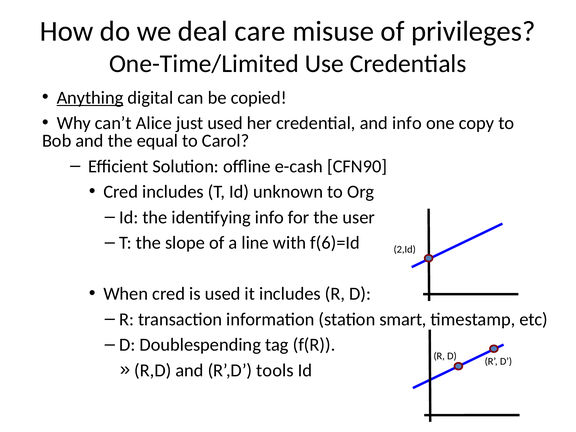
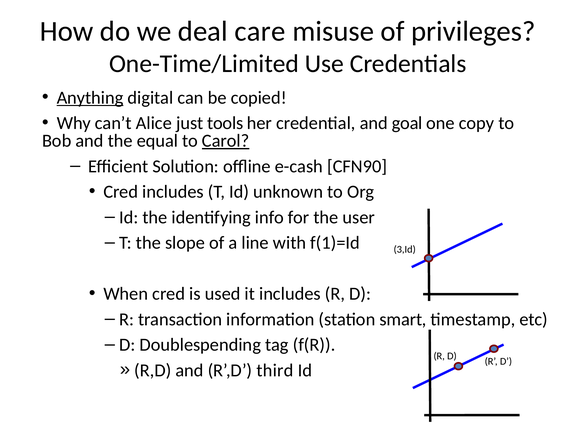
just used: used -> tools (225, 123)
and info: info -> goal (407, 123)
Carol underline: none -> present (226, 141)
f(6)=Id: f(6)=Id -> f(1)=Id (335, 243)
2,Id: 2,Id -> 3,Id (405, 249)
tools: tools -> third (275, 370)
